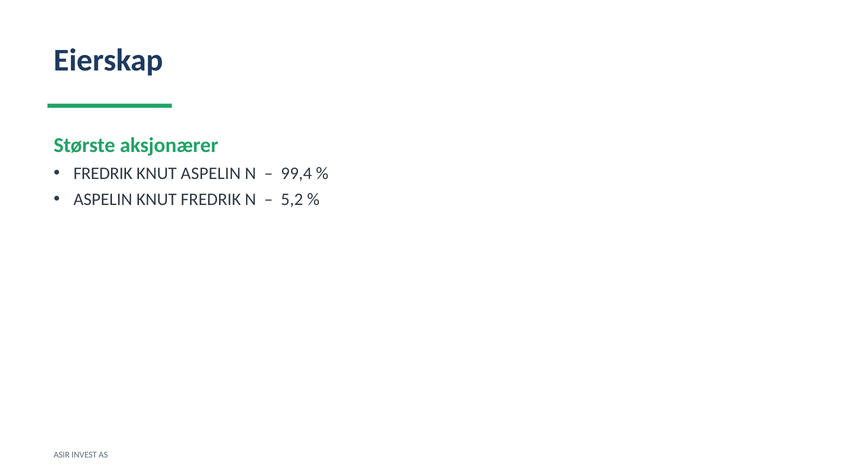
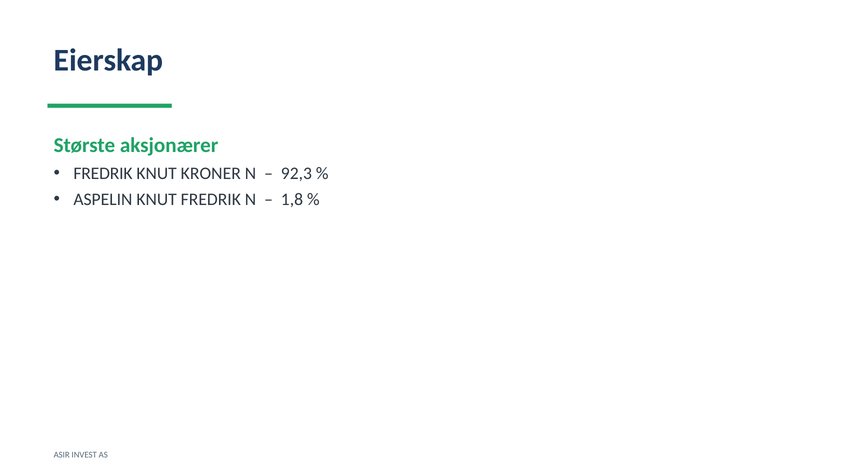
KNUT ASPELIN: ASPELIN -> KRONER (211, 173)
99,4: 99,4 -> 92,3 (296, 173)
5,2: 5,2 -> 1,8 (292, 200)
